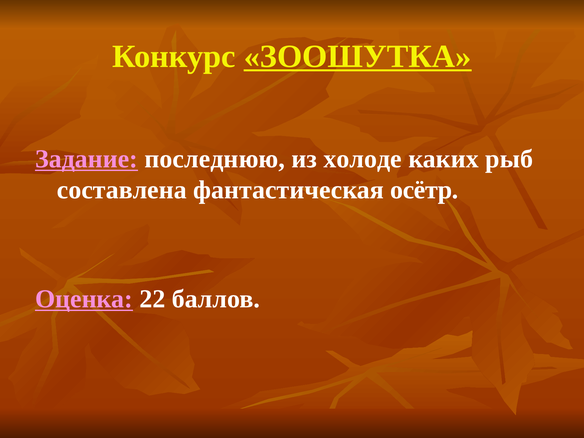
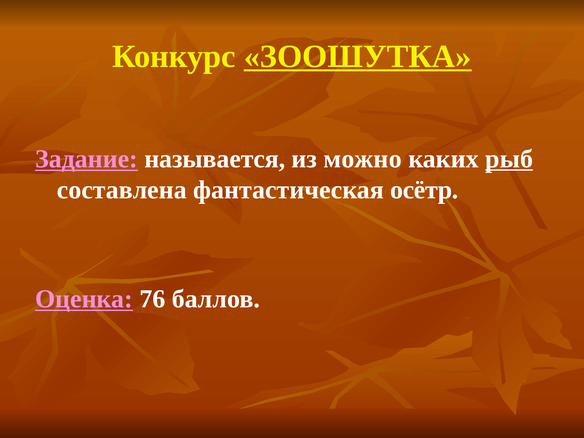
последнюю: последнюю -> называется (215, 159)
холоде: холоде -> можно (363, 159)
рыб underline: none -> present (509, 159)
22: 22 -> 76 (152, 299)
